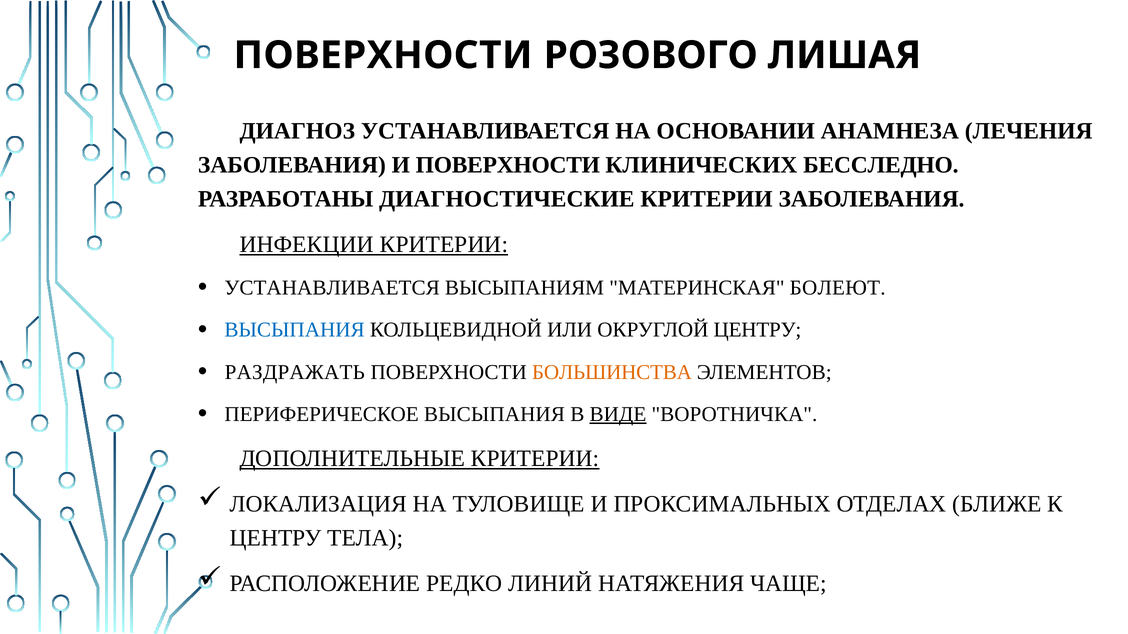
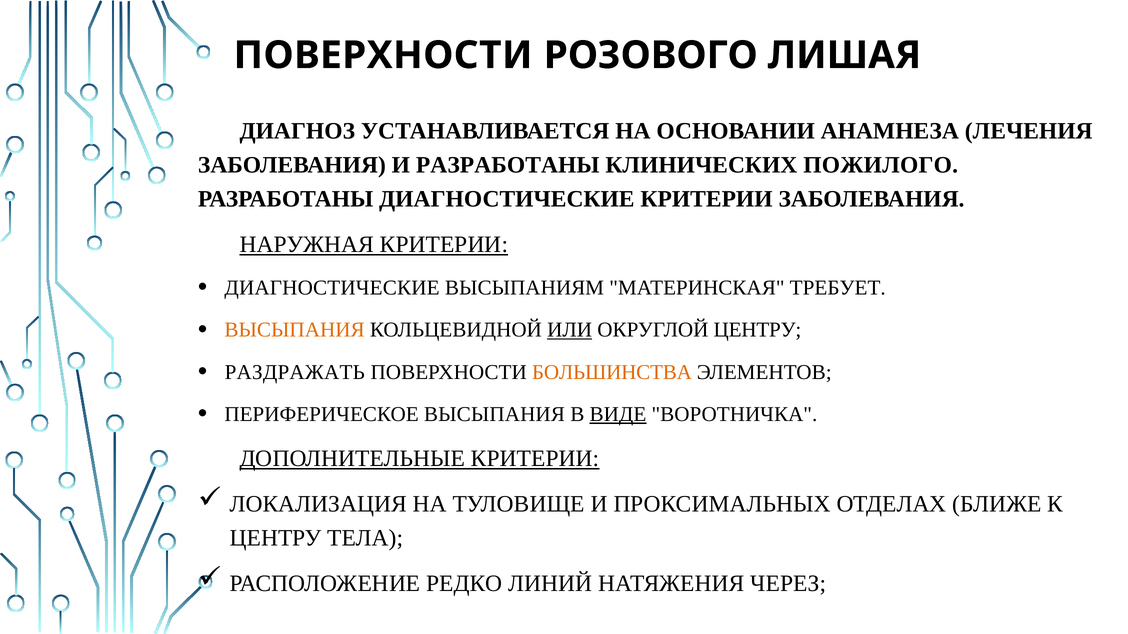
И ПОВЕРХНОСТИ: ПОВЕРХНОСТИ -> РАЗРАБОТАНЫ (508, 165)
БЕССЛЕДНО: БЕССЛЕДНО -> ПОЖИЛОГО (881, 165)
ИНФЕКЦИИ: ИНФЕКЦИИ -> НАРУЖНАЯ (307, 245)
УСТАНАВЛИВАЕТСЯ: УСТАНАВЛИВАЕТСЯ -> ДИАГНОСТИЧЕСКИЕ (332, 288)
БОЛЕЮТ: БОЛЕЮТ -> ТРЕБУЕТ (838, 288)
ВЫСЫПАНИЯ colour: blue -> orange (295, 330)
ИЛИ underline: none -> present (570, 330)
ЧАЩЕ: ЧАЩЕ -> ЧЕРЕЗ (788, 584)
